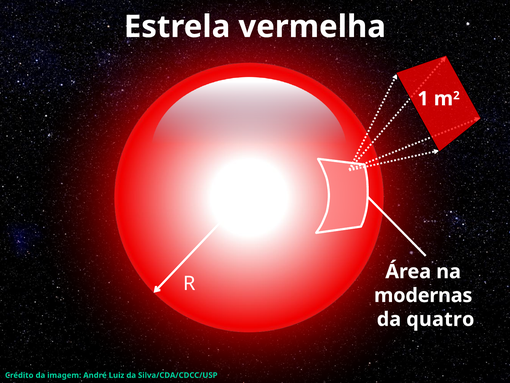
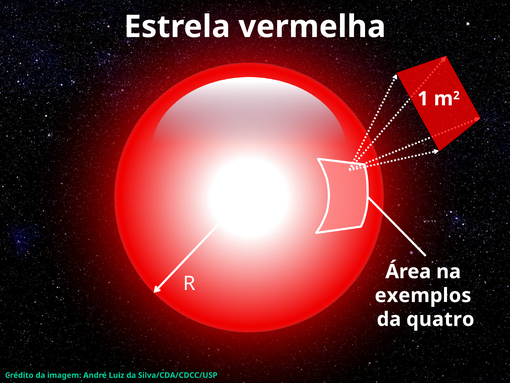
modernas: modernas -> exemplos (423, 295)
